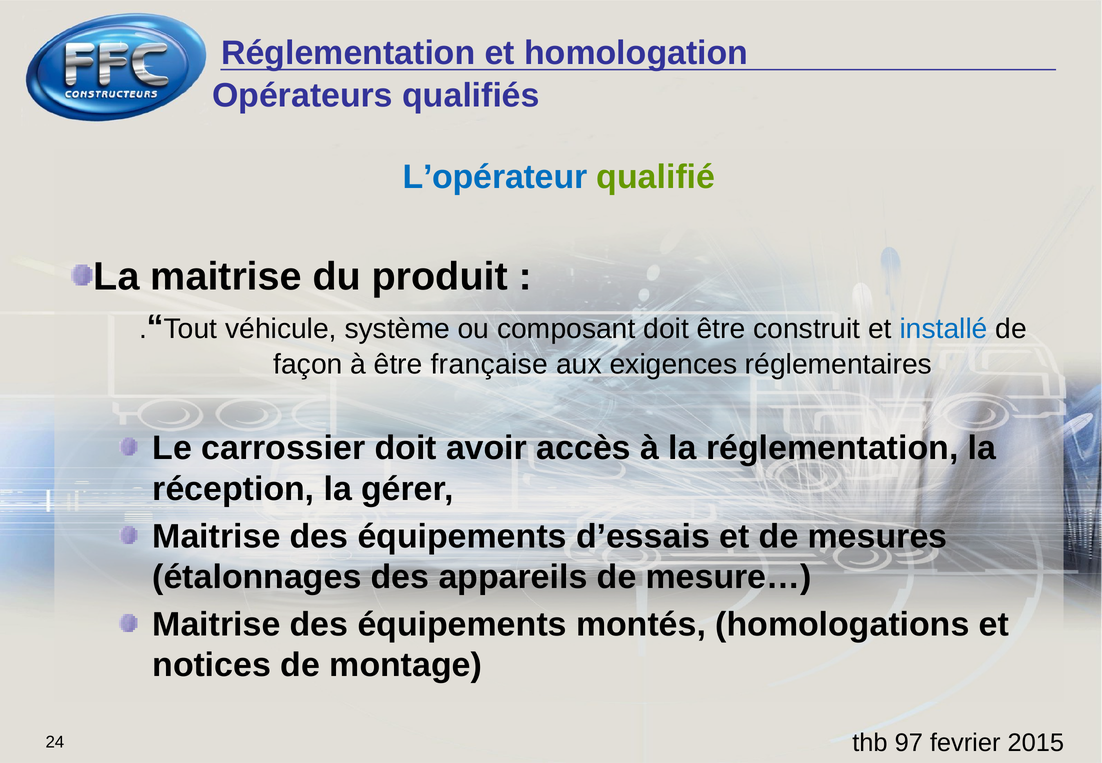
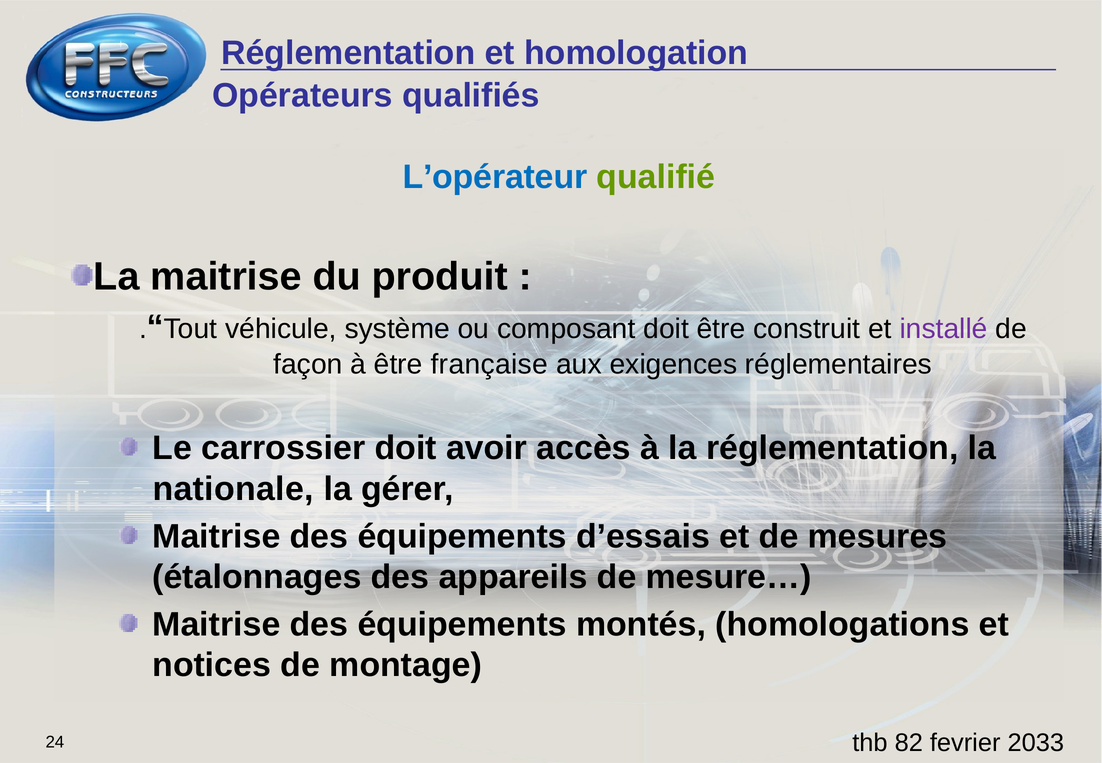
installé colour: blue -> purple (944, 329)
réception: réception -> nationale (233, 489)
97: 97 -> 82 (909, 743)
2015: 2015 -> 2033 (1036, 743)
